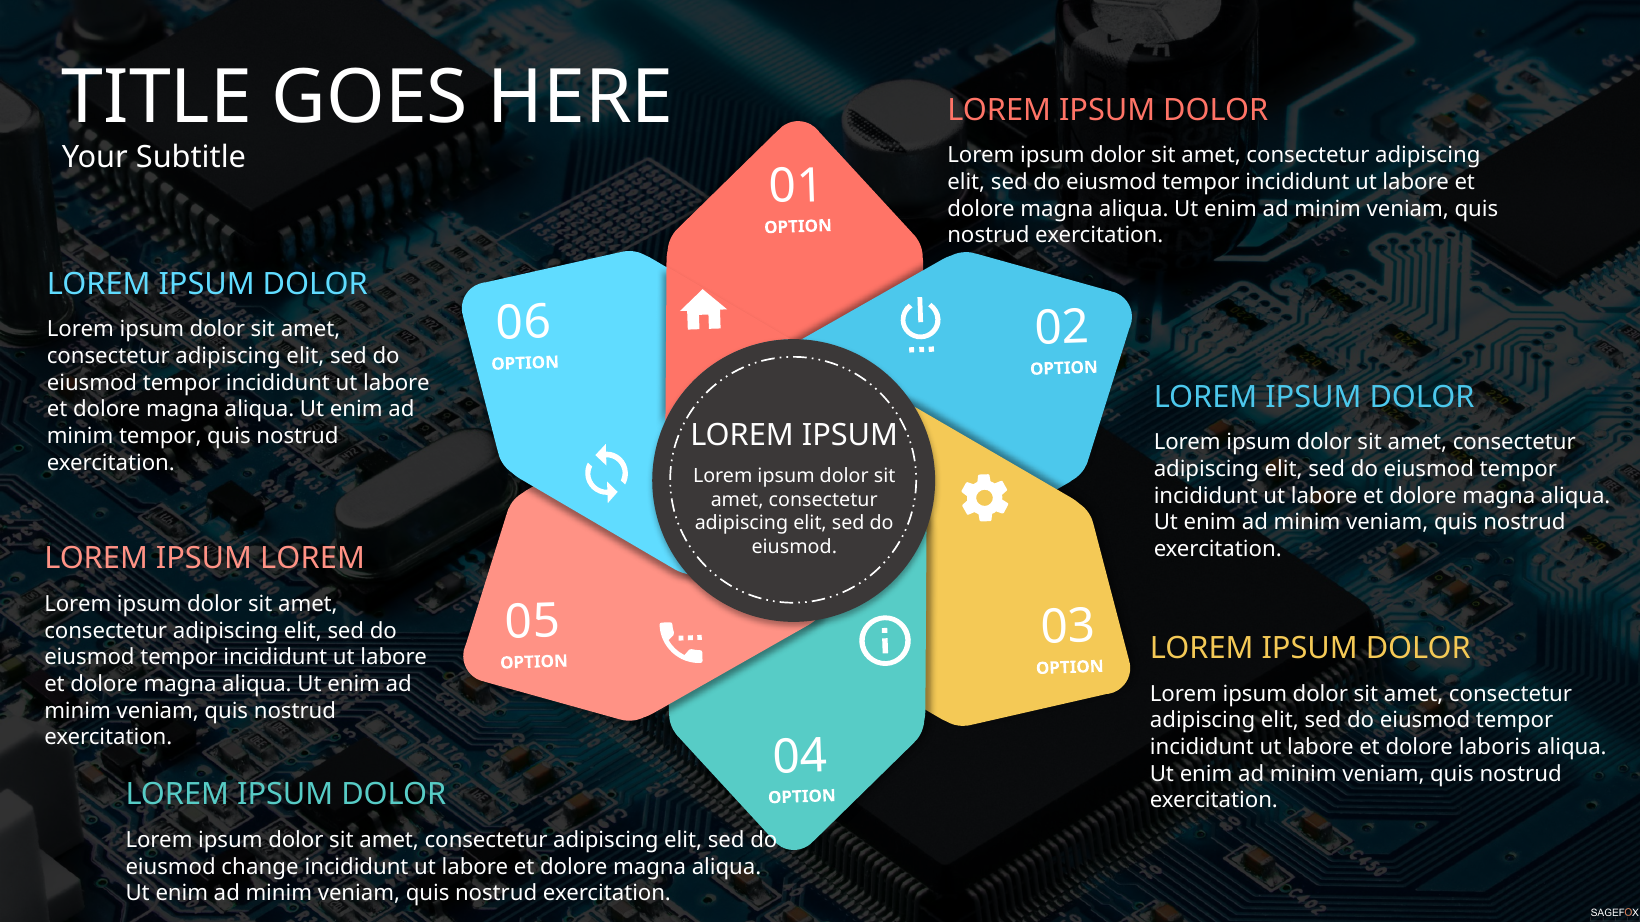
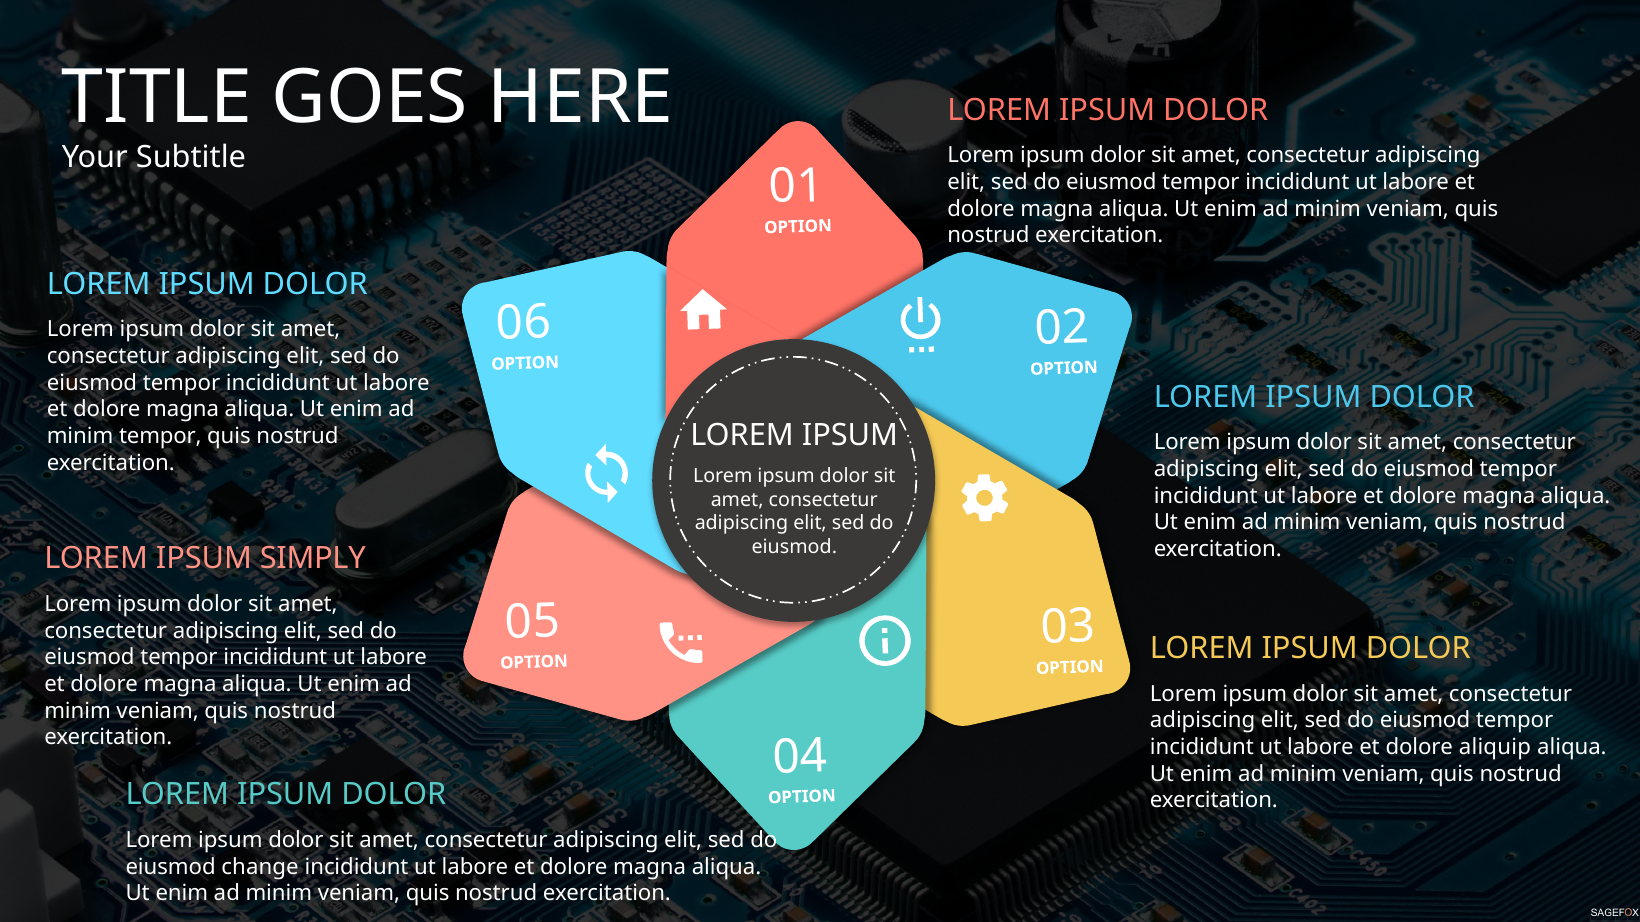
LOREM: LOREM -> SIMPLY (313, 559)
laboris: laboris -> aliquip (1495, 748)
